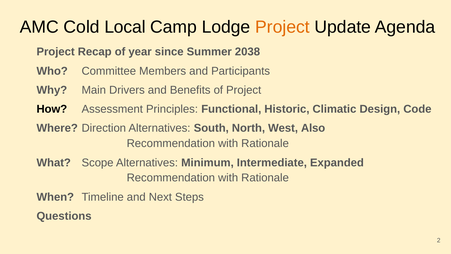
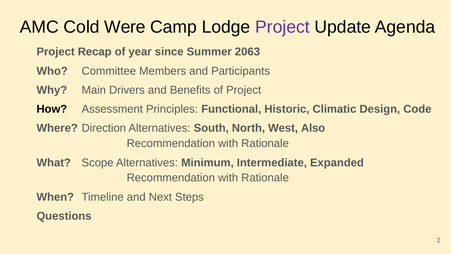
Local: Local -> Were (125, 27)
Project colour: orange -> purple (282, 27)
2038: 2038 -> 2063 (247, 52)
